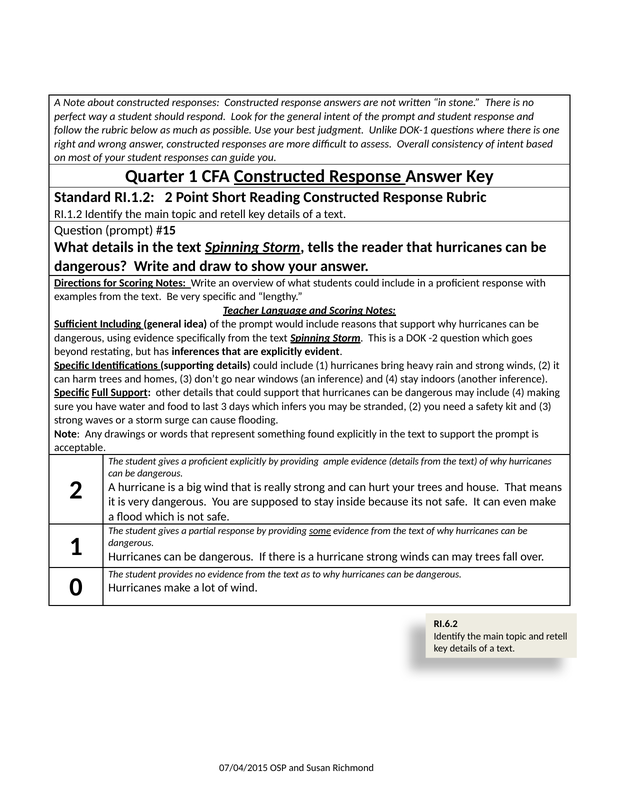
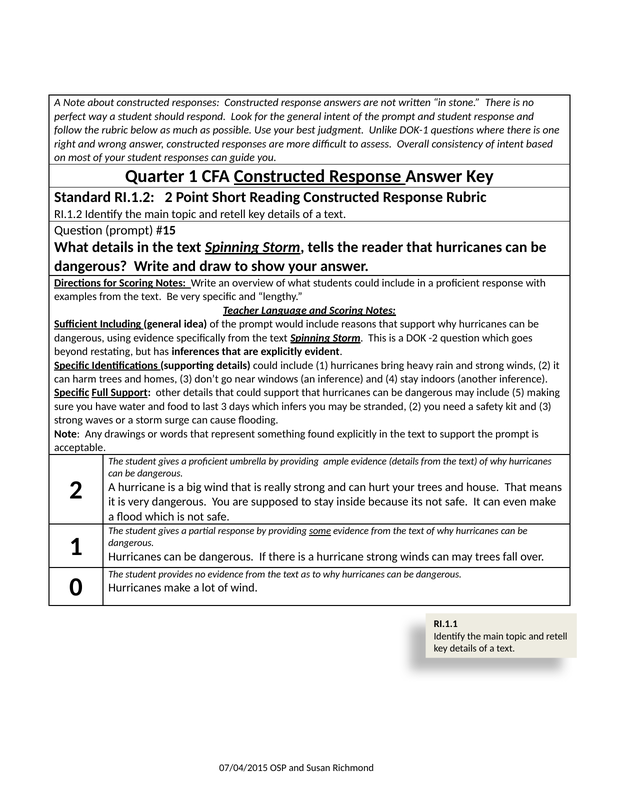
include 4: 4 -> 5 (518, 393)
proficient explicitly: explicitly -> umbrella (248, 461)
RI.6.2: RI.6.2 -> RI.1.1 (446, 624)
